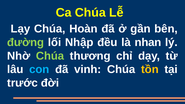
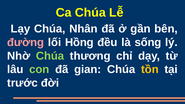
Hoàn: Hoàn -> Nhân (83, 29)
đường colour: light green -> pink (26, 42)
Nhập: Nhập -> Hồng (79, 42)
nhan: nhan -> sống (148, 42)
con colour: light blue -> light green (39, 69)
vinh: vinh -> gian (88, 69)
